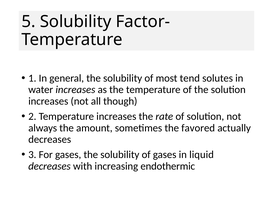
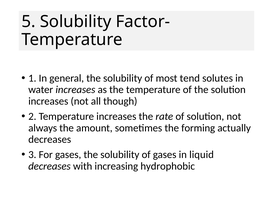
favored: favored -> forming (198, 128)
endothermic: endothermic -> hydrophobic (168, 166)
